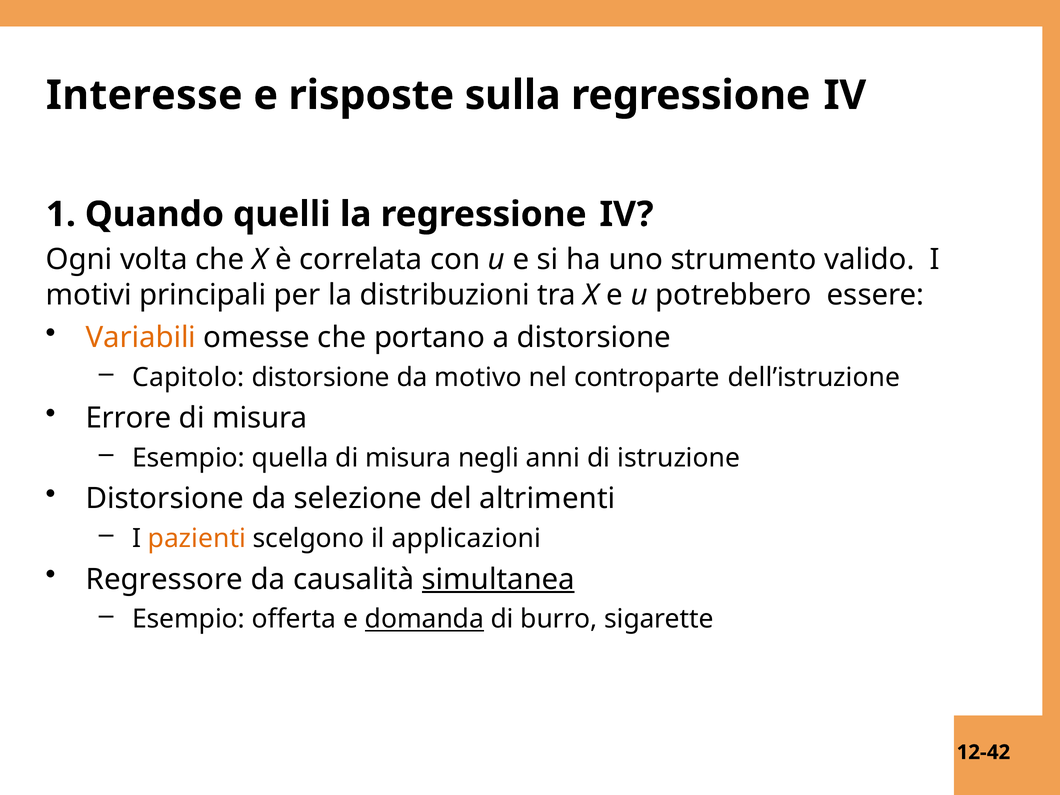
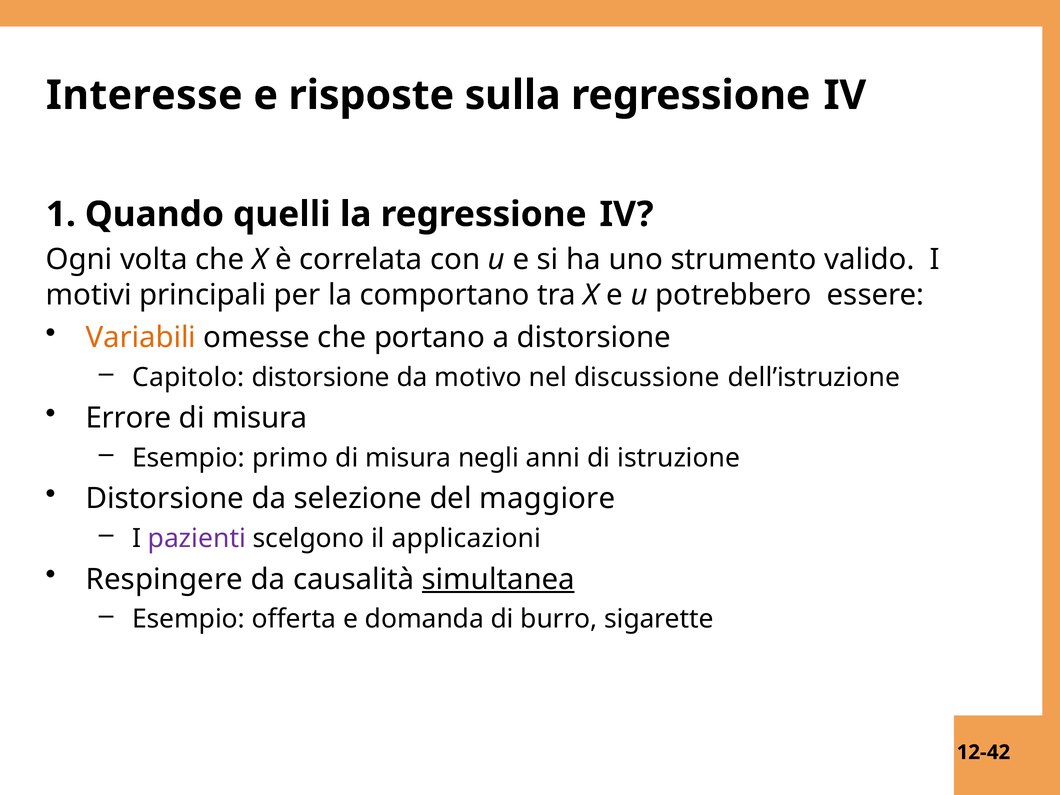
distribuzioni: distribuzioni -> comportano (445, 295)
controparte: controparte -> discussione (647, 377)
quella: quella -> primo (290, 458)
altrimenti: altrimenti -> maggiore (547, 499)
pazienti colour: orange -> purple (197, 539)
Regressore: Regressore -> Respingere (164, 579)
domanda underline: present -> none (424, 619)
